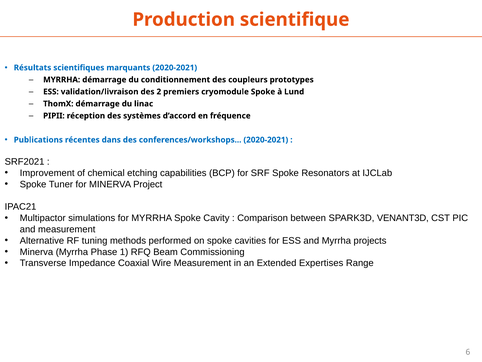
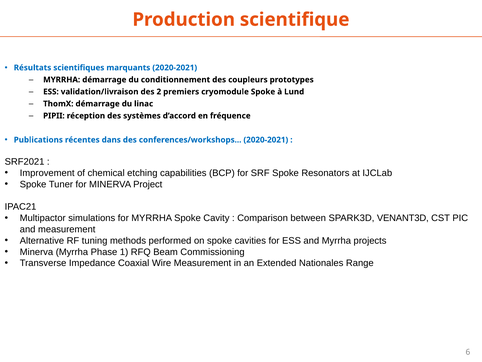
Expertises: Expertises -> Nationales (321, 263)
